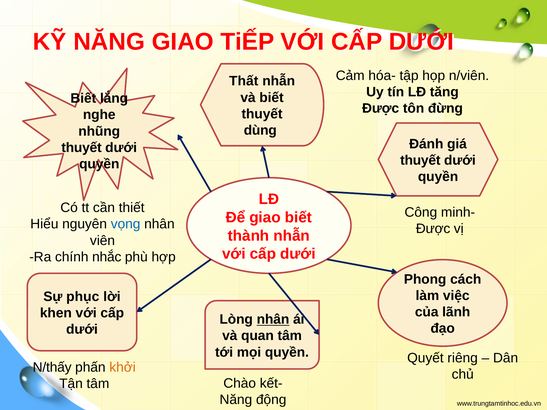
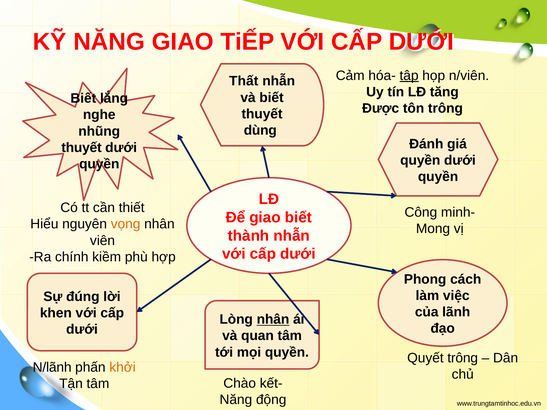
tập underline: none -> present (409, 76)
tôn đừng: đừng -> trông (445, 108)
thuyết: thuyết -> quyền (420, 160)
vọng colour: blue -> orange (126, 224)
Được: Được -> Mong (433, 229)
nhắc: nhắc -> kiềm (107, 257)
phục: phục -> đúng (83, 297)
Quyết riêng: riêng -> trông (463, 358)
N/thấy: N/thấy -> N/lãnh (52, 367)
